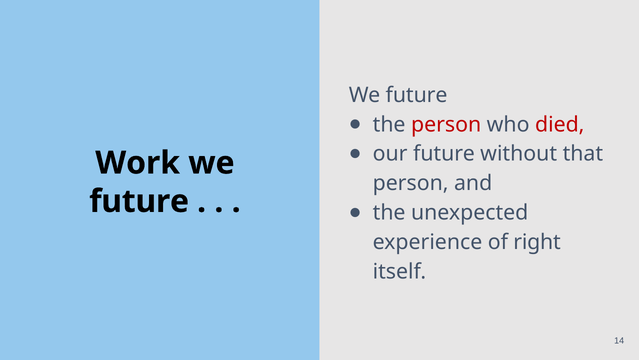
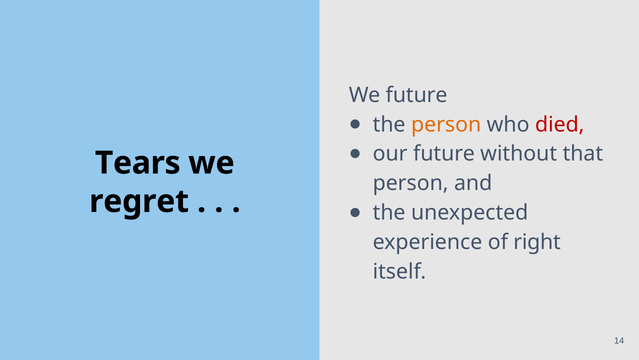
person colour: red -> orange (446, 124)
Work: Work -> Tears (138, 163)
future: future -> regret (139, 201)
